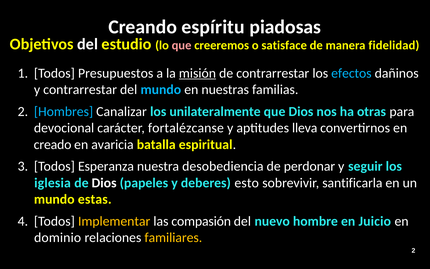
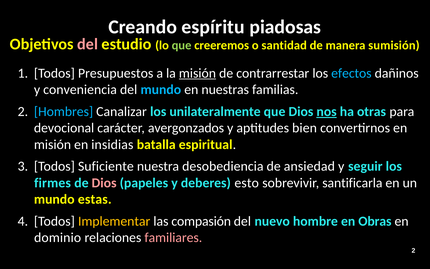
del colour: white -> pink (88, 44)
que colour: pink -> light green (182, 45)
satisface: satisface -> santidad (284, 45)
fidelidad: fidelidad -> sumisión (394, 45)
y contrarrestar: contrarrestar -> conveniencia (80, 90)
nos underline: none -> present (327, 111)
fortalézcanse: fortalézcanse -> avergonzados (186, 128)
lleva: lleva -> bien (305, 128)
creado: creado -> misión (52, 144)
avaricia: avaricia -> insidias (112, 144)
Esperanza: Esperanza -> Suficiente (106, 166)
perdonar: perdonar -> ansiedad (309, 166)
iglesia: iglesia -> firmes (52, 183)
Dios colour: white -> pink (104, 183)
Juicio: Juicio -> Obras (375, 221)
familiares colour: yellow -> pink (173, 237)
